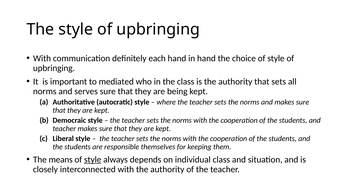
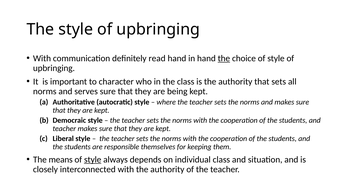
each: each -> read (157, 58)
the underline: none -> present (224, 58)
mediated: mediated -> character (116, 81)
